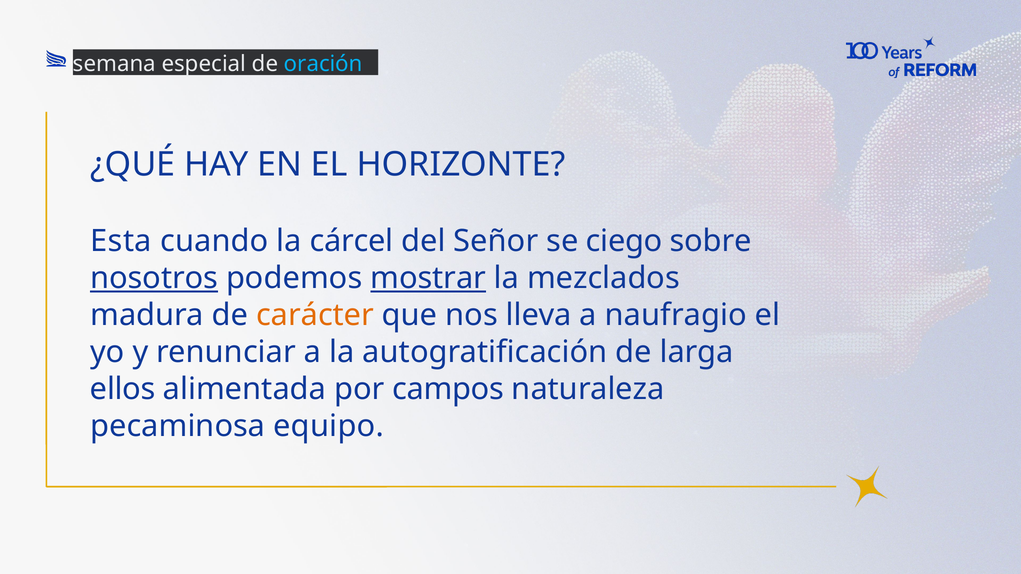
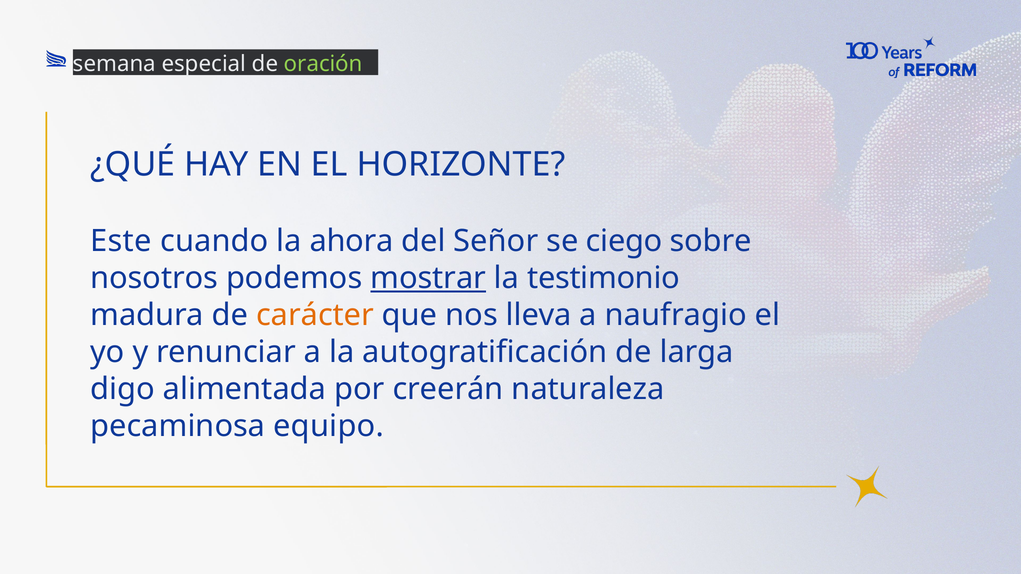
oración colour: light blue -> light green (323, 64)
Esta: Esta -> Este (121, 241)
cárcel: cárcel -> ahora (352, 241)
nosotros underline: present -> none (154, 278)
mezclados: mezclados -> testimonio (604, 278)
ellos: ellos -> digo (123, 389)
campos: campos -> creerán (448, 389)
